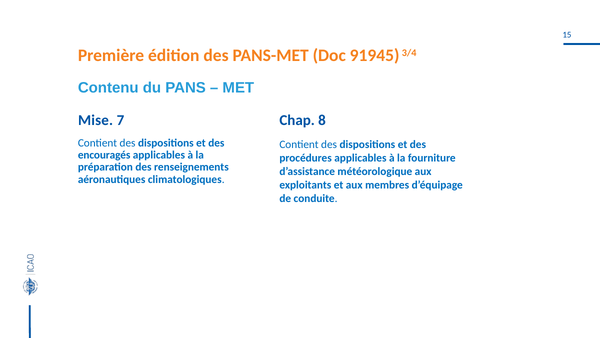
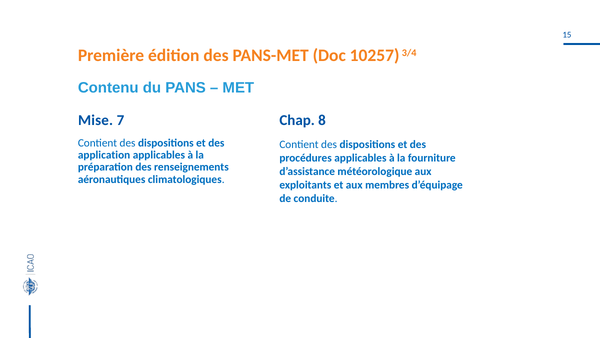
91945: 91945 -> 10257 (375, 56)
encouragés: encouragés -> application (104, 155)
